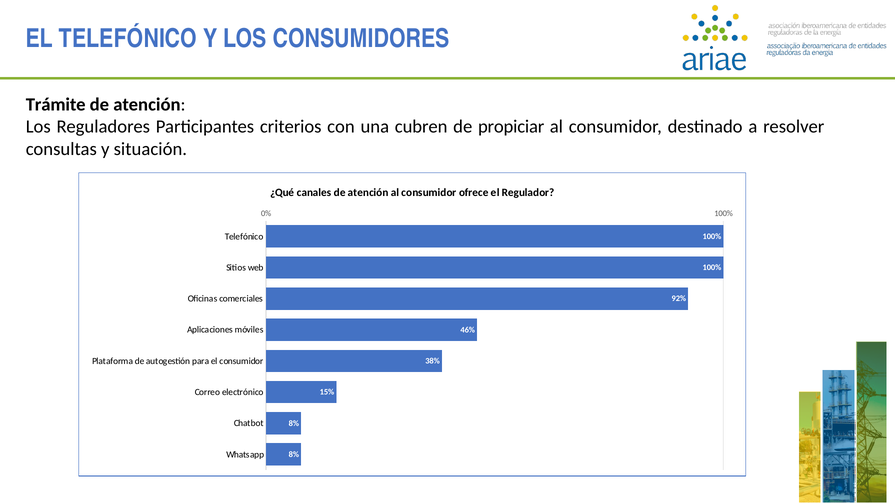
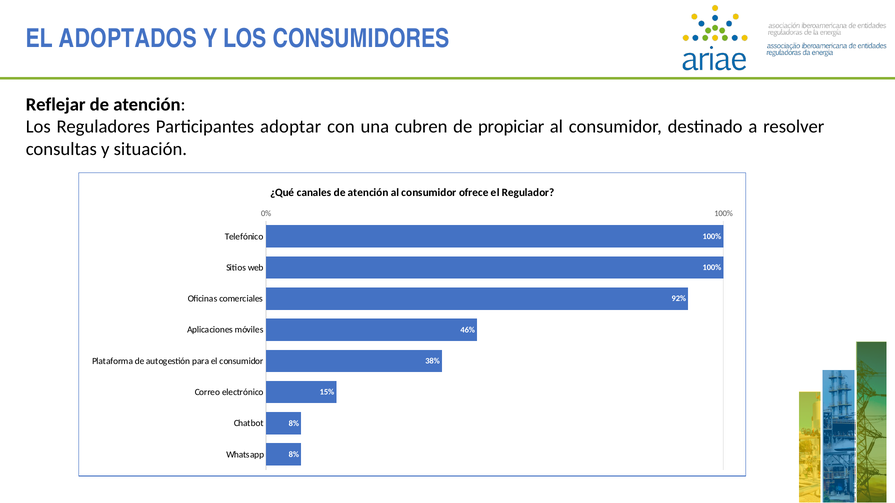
EL TELEFÓNICO: TELEFÓNICO -> ADOPTADOS (128, 39)
Trámite: Trámite -> Reflejar (56, 105)
criterios: criterios -> adoptar (291, 127)
